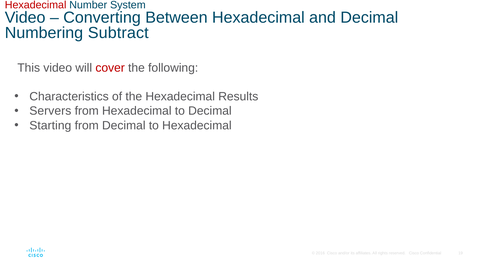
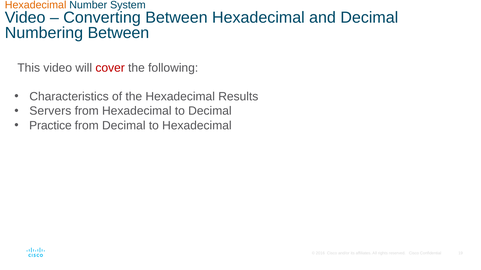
Hexadecimal colour: red -> orange (36, 5)
Numbering Subtract: Subtract -> Between (118, 33)
Starting: Starting -> Practice (50, 126)
